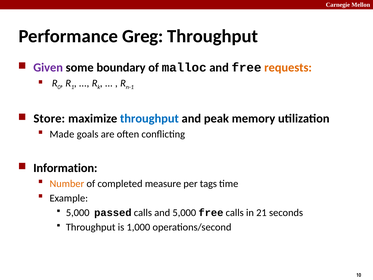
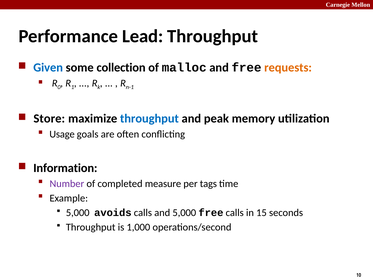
Greg: Greg -> Lead (143, 36)
Given colour: purple -> blue (48, 68)
boundary: boundary -> collection (121, 68)
Made: Made -> Usage (62, 134)
Number colour: orange -> purple (67, 183)
passed: passed -> avoids (113, 212)
21: 21 -> 15 (261, 212)
